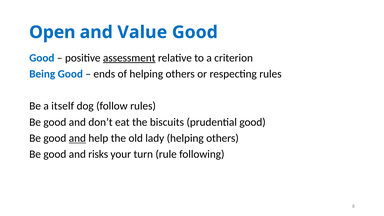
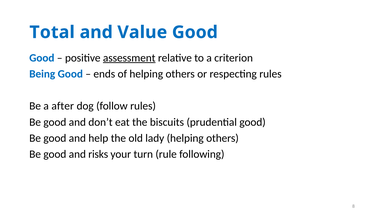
Open: Open -> Total (52, 32)
itself: itself -> after (63, 106)
and underline: present -> none (77, 138)
